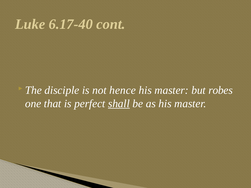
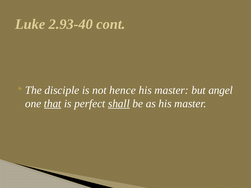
6.17-40: 6.17-40 -> 2.93-40 (71, 24)
robes: robes -> angel (221, 90)
that underline: none -> present (53, 104)
